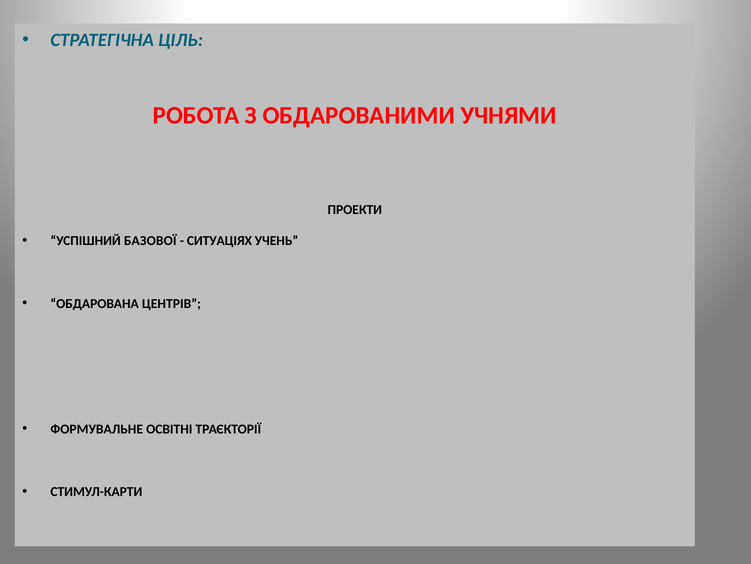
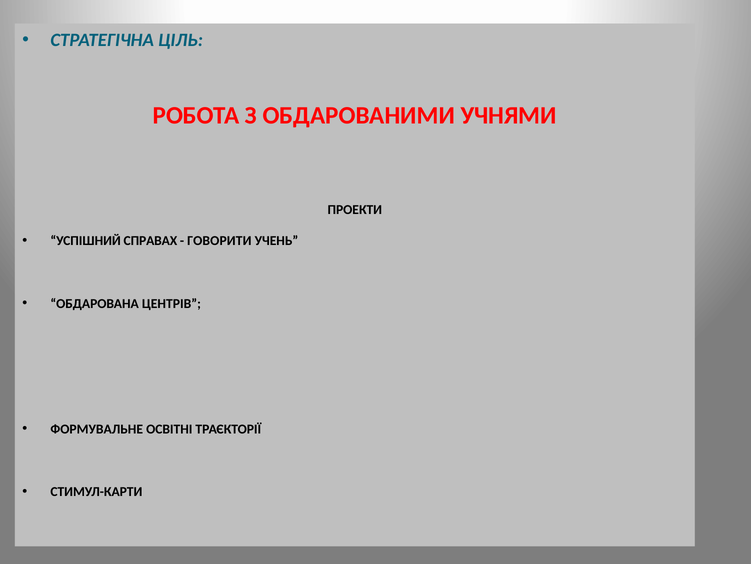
БАЗОВОЇ: БАЗОВОЇ -> СПРАВАХ (150, 241)
СИТУАЦІЯХ: СИТУАЦІЯХ -> ГОВОРИТИ (219, 241)
